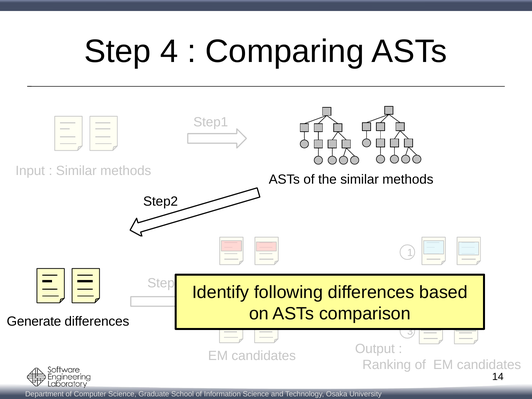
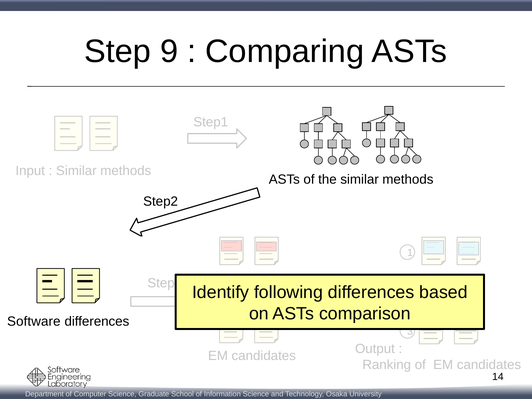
4: 4 -> 9 (169, 51)
Generate: Generate -> Software (34, 322)
